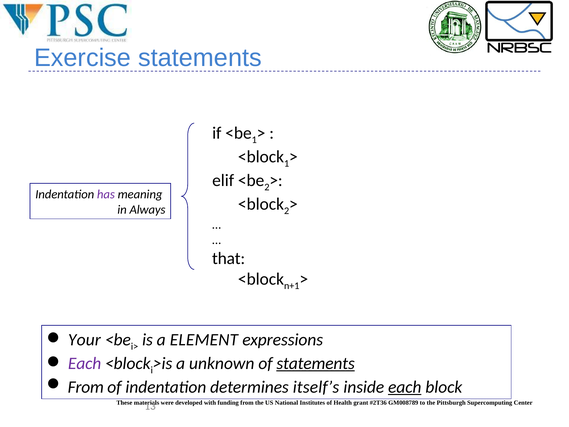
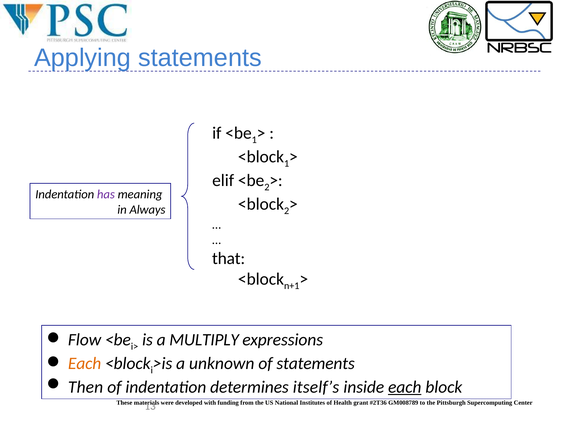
Exercise: Exercise -> Applying (83, 58)
Your: Your -> Flow (85, 339)
ELEMENT: ELEMENT -> MULTIPLY (204, 339)
Each colour: purple -> orange (85, 363)
statements underline: present -> none (316, 363)
From: From -> Then (86, 387)
